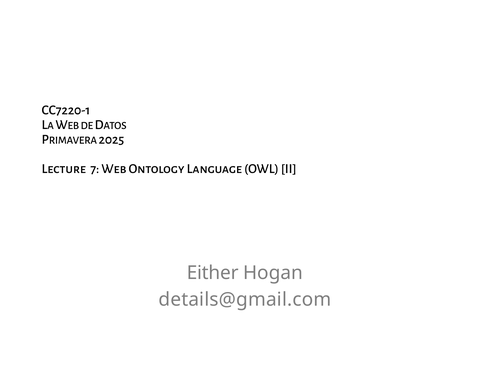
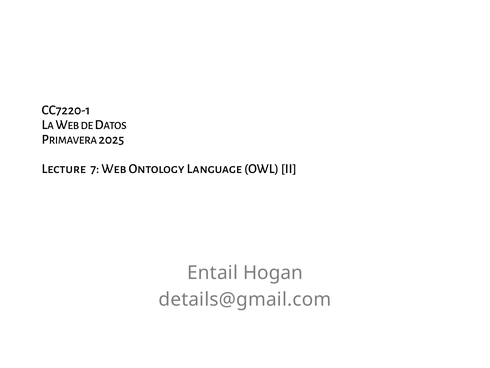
Either: Either -> Entail (213, 272)
